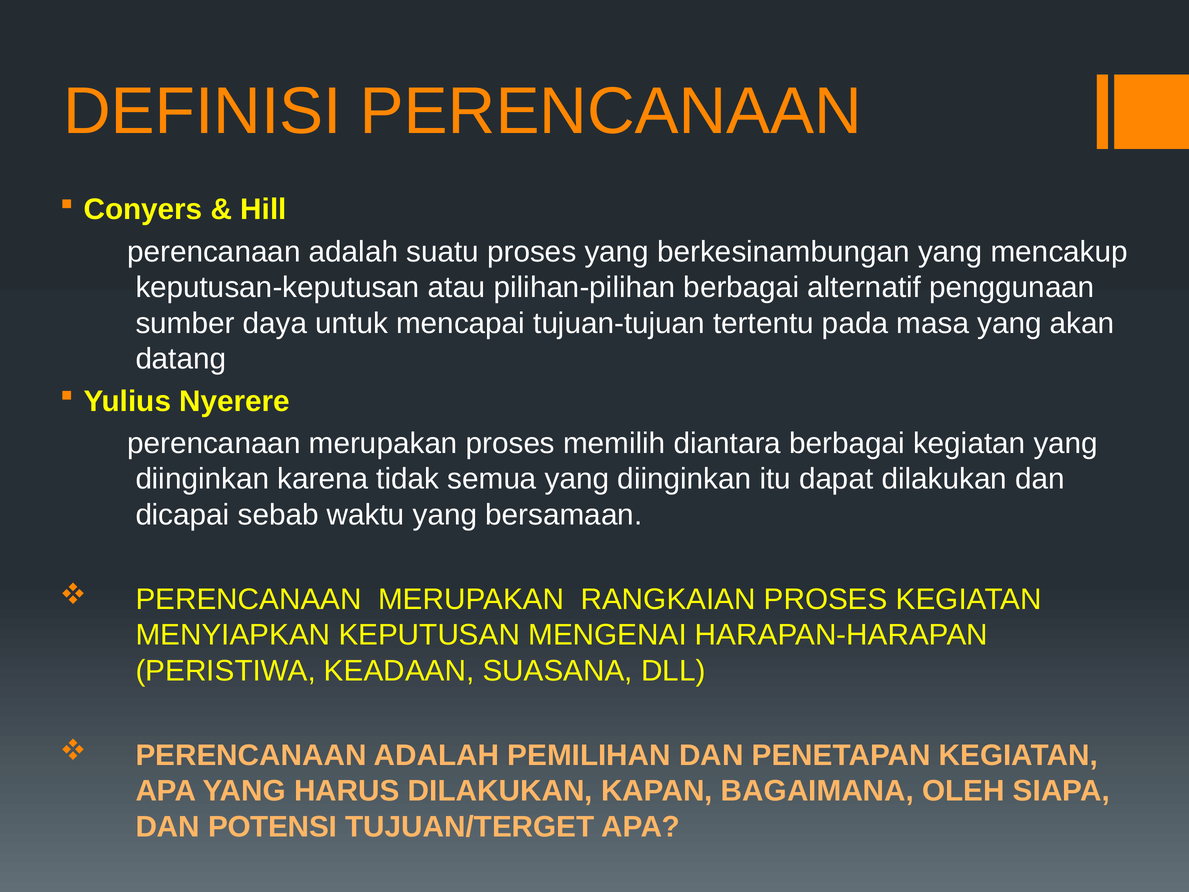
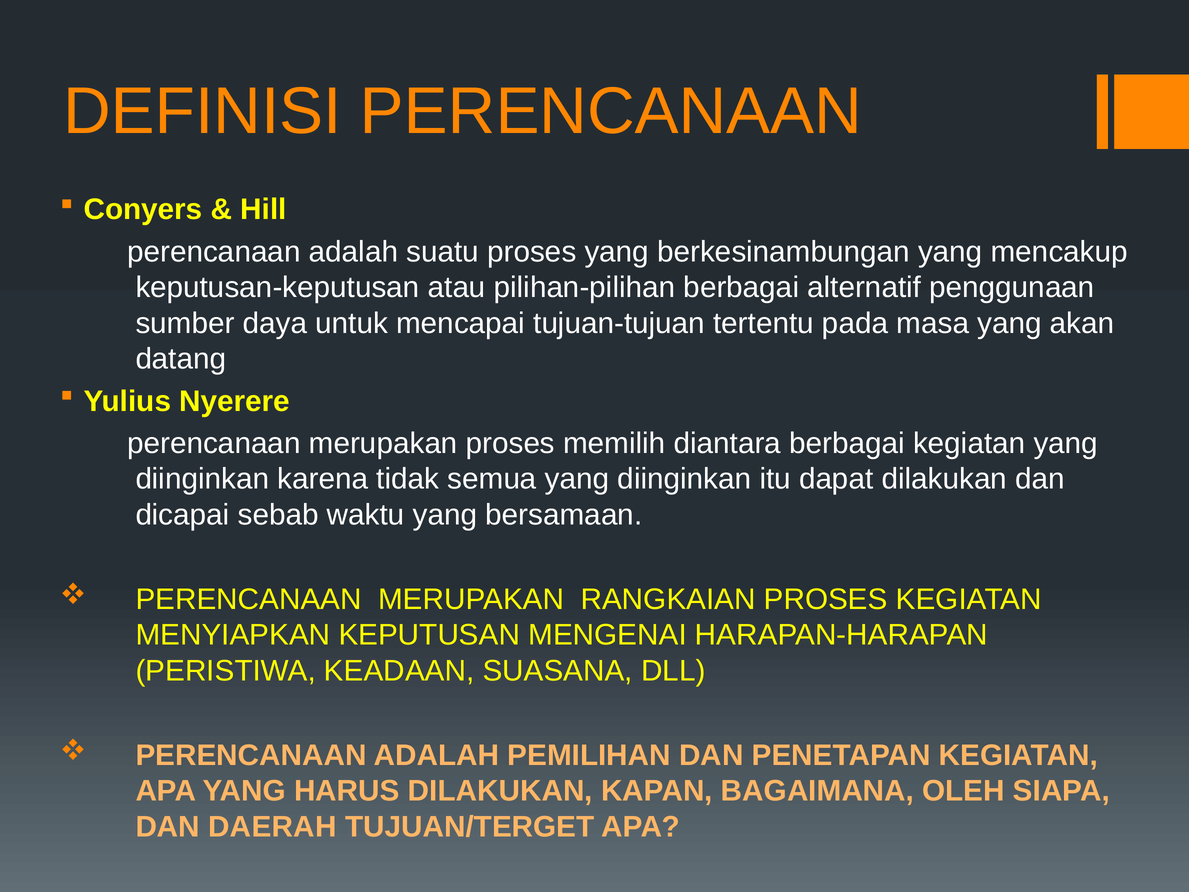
POTENSI: POTENSI -> DAERAH (272, 826)
